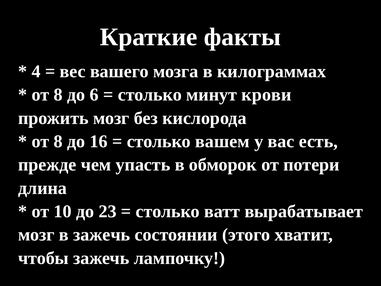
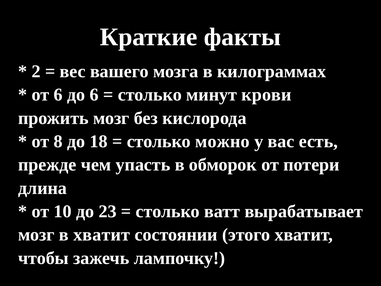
4: 4 -> 2 (36, 71)
8: 8 -> 6 (58, 95)
16: 16 -> 18 (99, 141)
вашем: вашем -> можно (222, 141)
в зажечь: зажечь -> хватит (102, 235)
